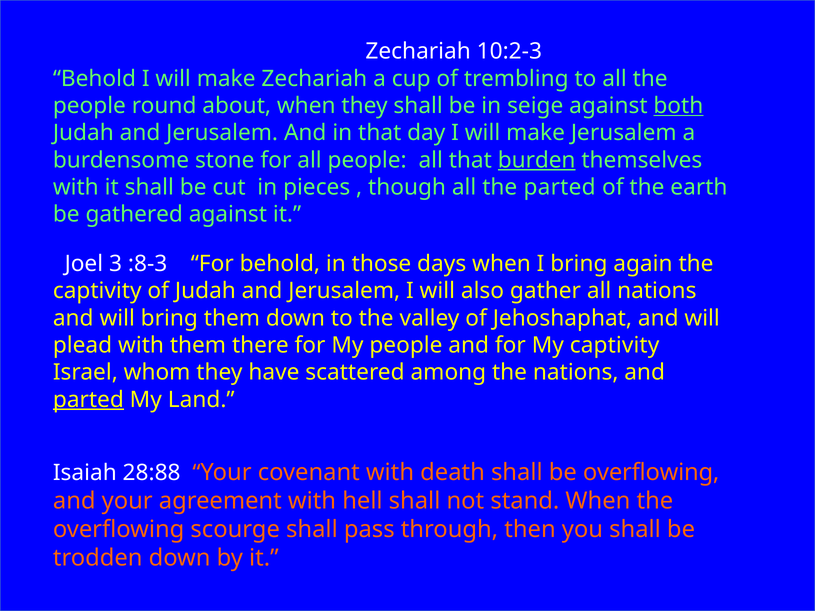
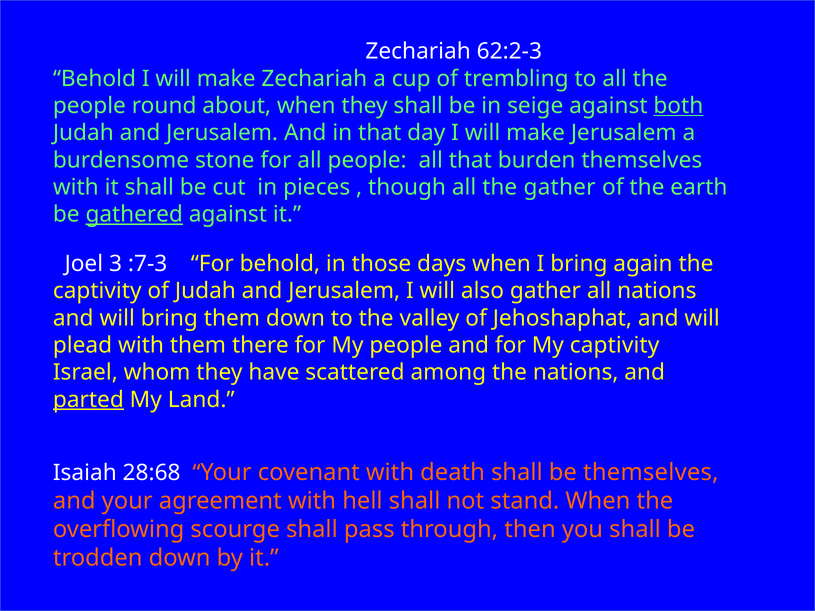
10:2-3: 10:2-3 -> 62:2-3 (509, 51)
burden underline: present -> none (537, 160)
the parted: parted -> gather (560, 187)
gathered underline: none -> present (134, 215)
:8-3: :8-3 -> :7-3 (148, 264)
28:88: 28:88 -> 28:68 (152, 473)
be overflowing: overflowing -> themselves (651, 473)
